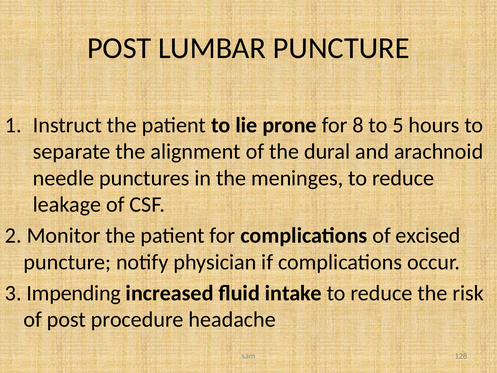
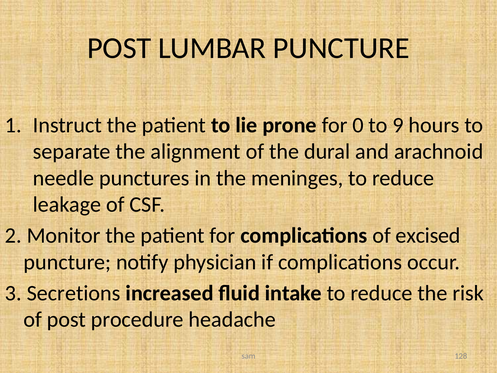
8: 8 -> 0 (358, 125)
5: 5 -> 9 (398, 125)
Impending: Impending -> Secretions (74, 293)
